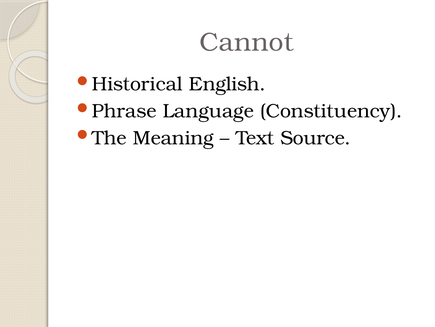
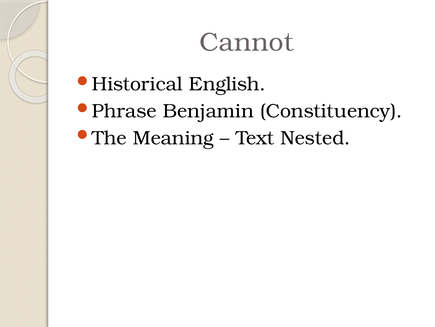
Language: Language -> Benjamin (208, 111)
Source: Source -> Nested (316, 138)
